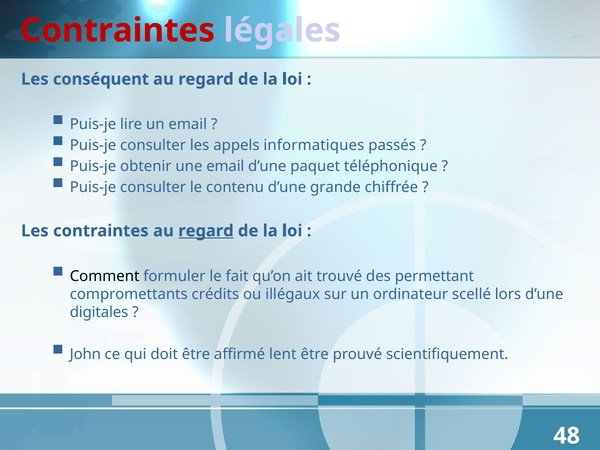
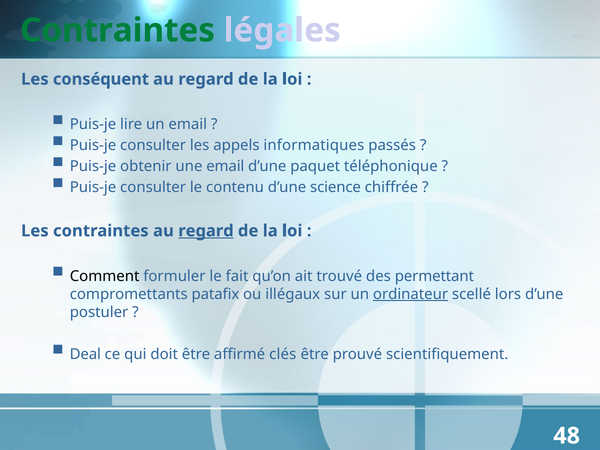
Contraintes colour: red -> green (117, 30)
grande: grande -> science (336, 187)
crédits: crédits -> patafix (215, 294)
ordinateur underline: none -> present (411, 294)
digitales: digitales -> postuler (99, 312)
John: John -> Deal (85, 354)
lent: lent -> clés (283, 354)
